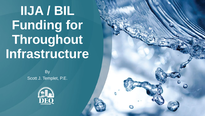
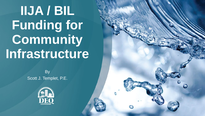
Throughout: Throughout -> Community (47, 39)
